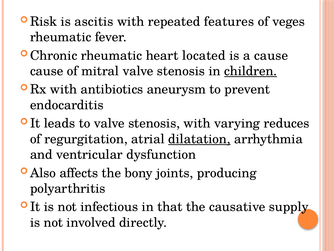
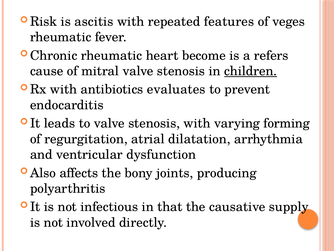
located: located -> become (204, 55)
a cause: cause -> refers (271, 55)
aneurysm: aneurysm -> evaluates (176, 89)
reduces: reduces -> forming (287, 123)
dilatation underline: present -> none (199, 139)
